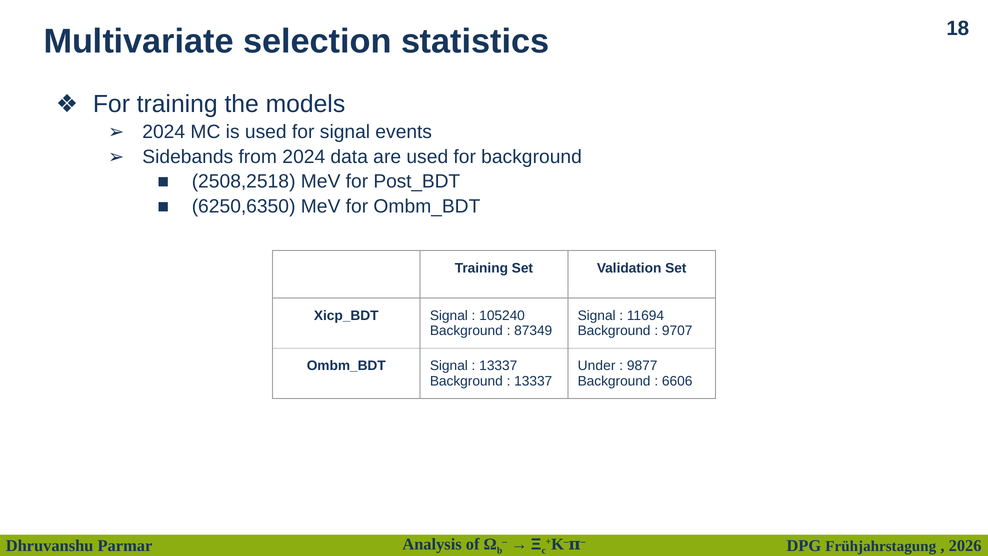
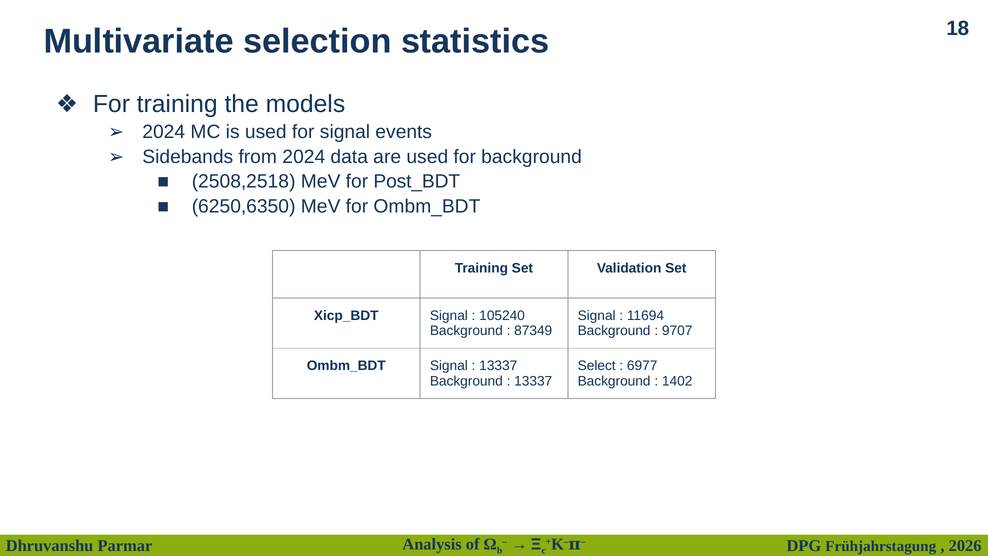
Under: Under -> Select (597, 366)
9877: 9877 -> 6977 (642, 366)
6606: 6606 -> 1402 (677, 381)
